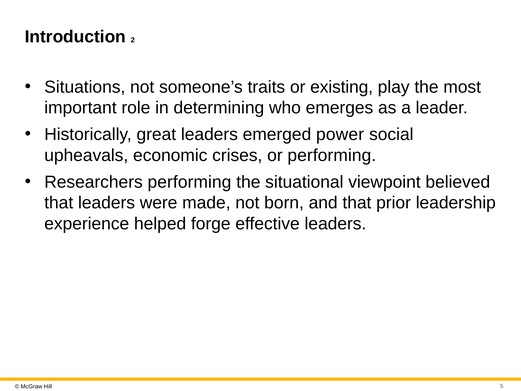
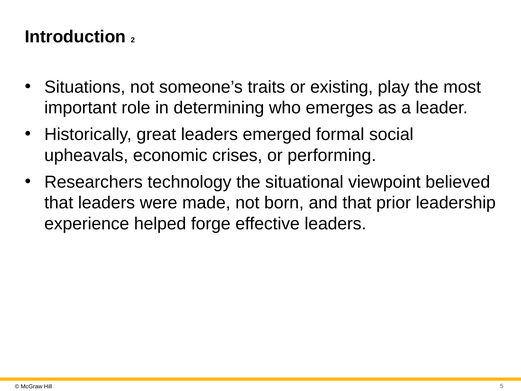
power: power -> formal (340, 134)
Researchers performing: performing -> technology (190, 182)
